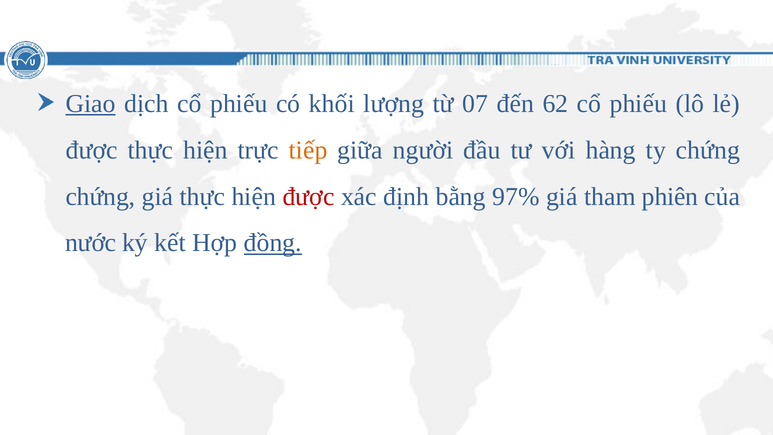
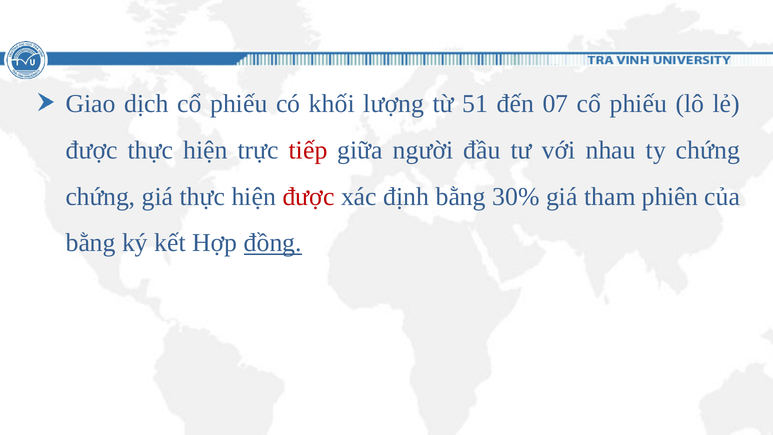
Giao underline: present -> none (91, 104)
07: 07 -> 51 (475, 104)
62: 62 -> 07 (555, 104)
tiếp colour: orange -> red (308, 150)
hàng: hàng -> nhau (611, 150)
97%: 97% -> 30% (516, 196)
nước: nước -> bằng (91, 243)
